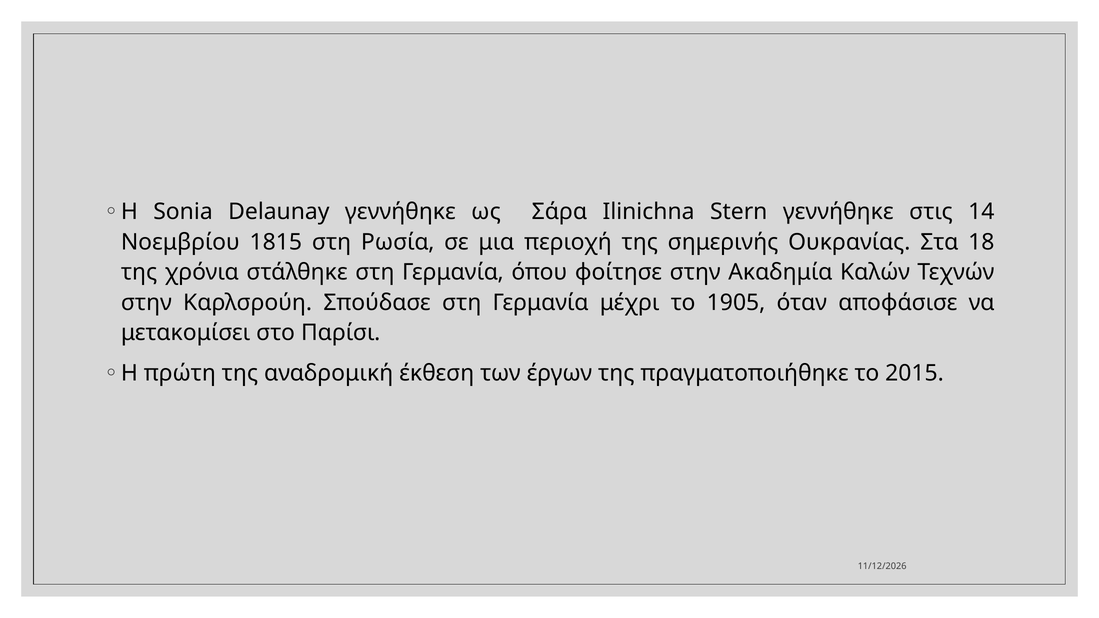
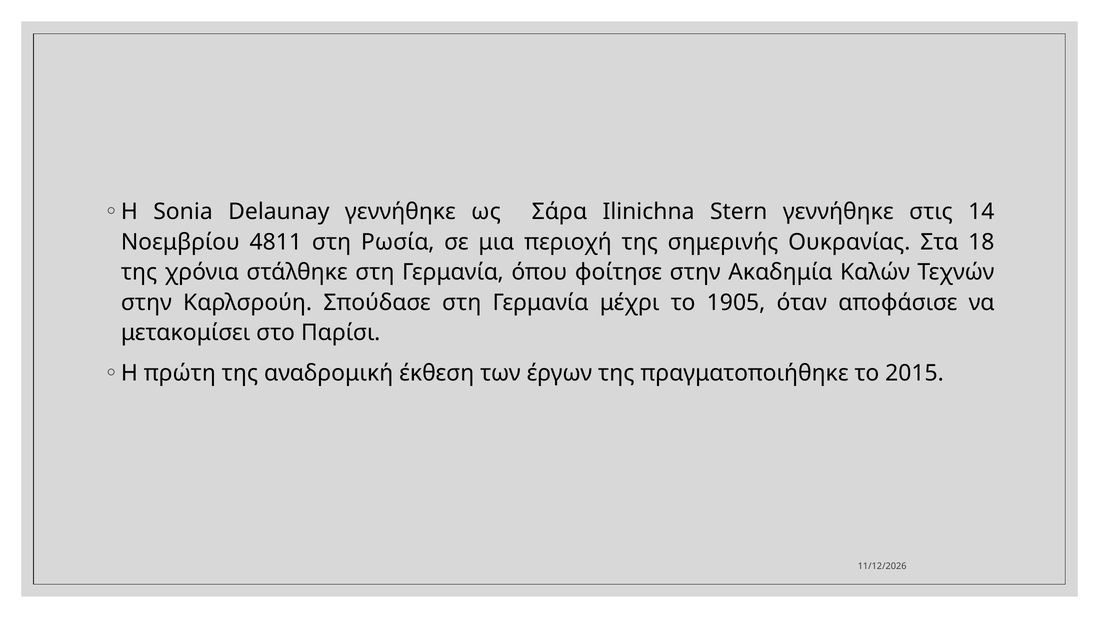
1815: 1815 -> 4811 (276, 242)
